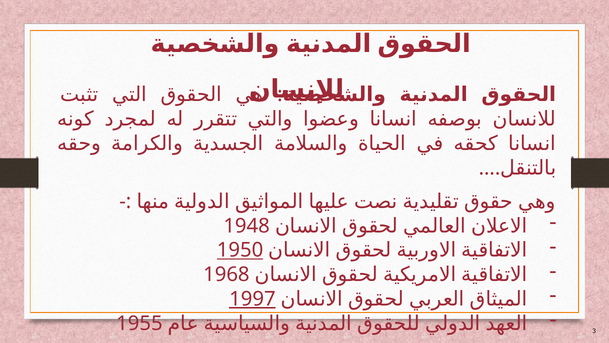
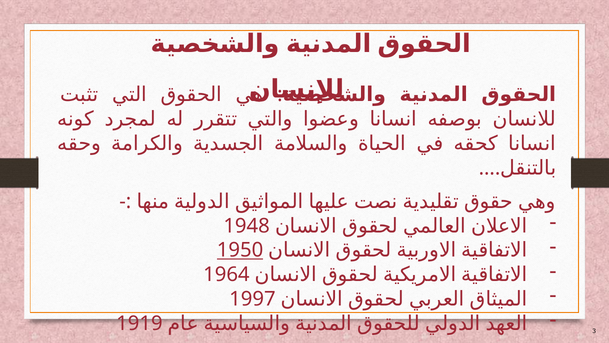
1968: 1968 -> 1964 (226, 274)
1997 underline: present -> none (252, 299)
1955: 1955 -> 1919 (139, 323)
